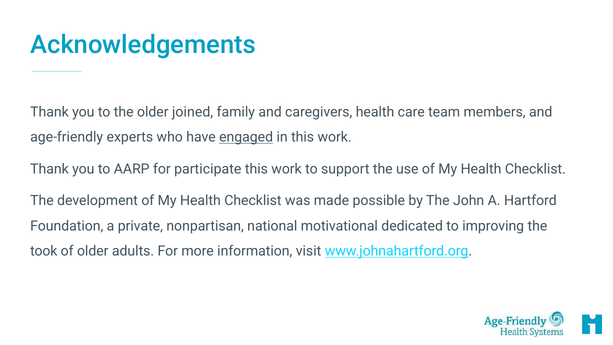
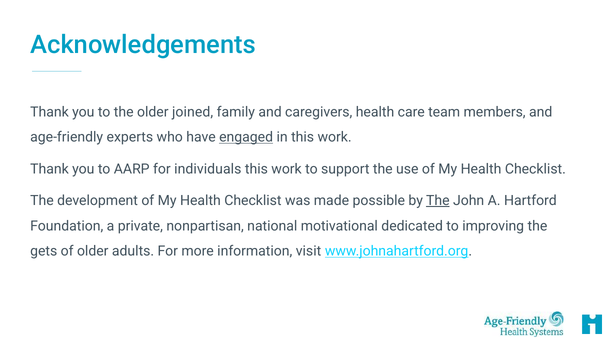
participate: participate -> individuals (208, 169)
The underline: none -> present (438, 200)
took: took -> gets (44, 251)
